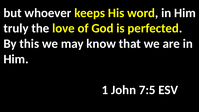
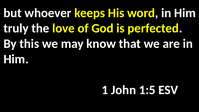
7:5: 7:5 -> 1:5 (147, 90)
